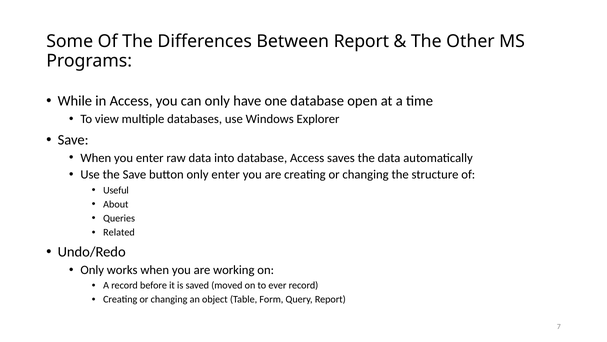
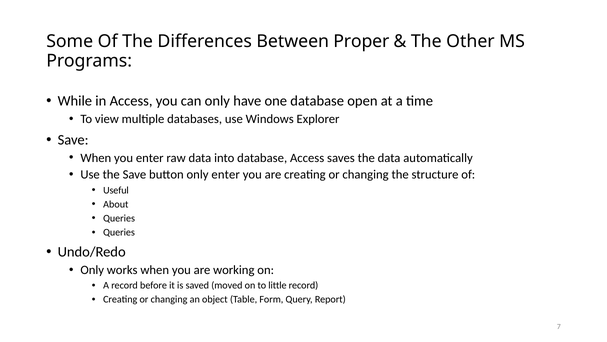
Between Report: Report -> Proper (361, 41)
Related: Related -> Queries (119, 232)
ever: ever -> little (277, 285)
